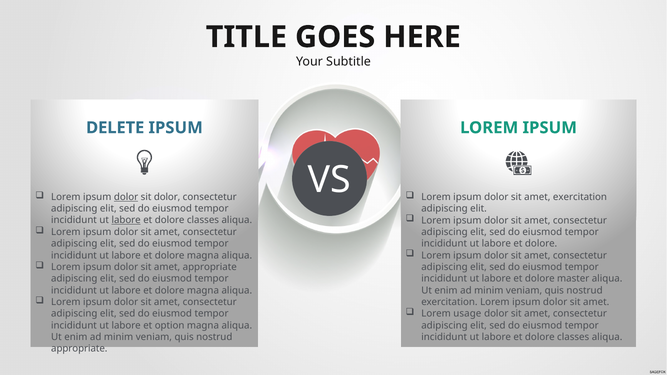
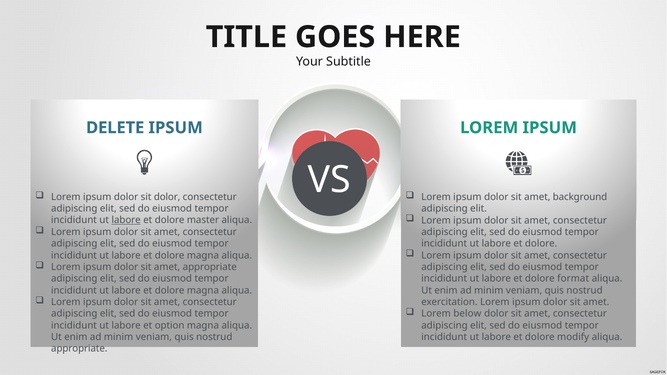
dolor underline: present -> none (126, 197)
amet exercitation: exercitation -> background (580, 197)
classes: classes -> master (203, 220)
master: master -> format (573, 279)
usage: usage -> below (467, 314)
classes: classes -> modify (573, 337)
